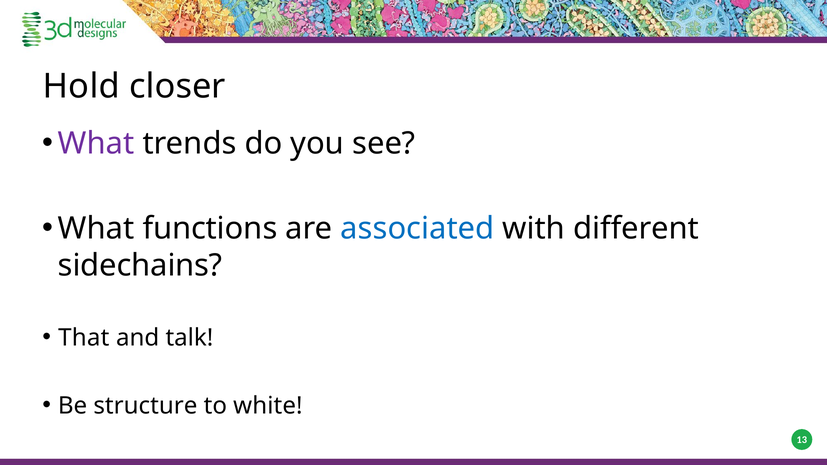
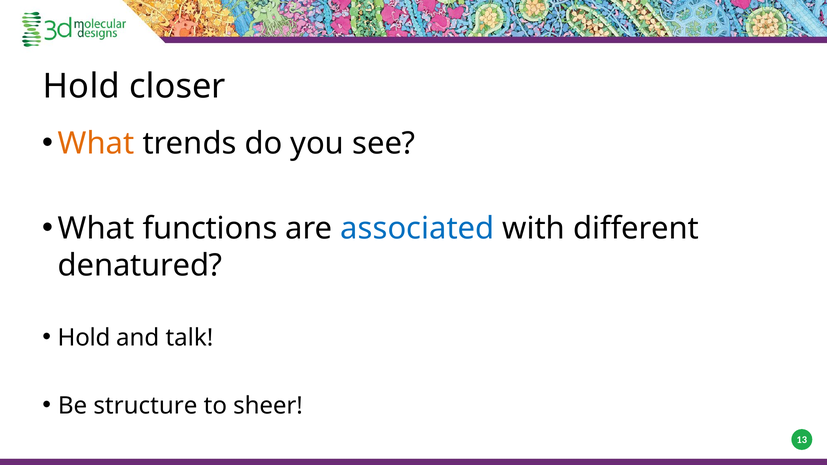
What colour: purple -> orange (96, 144)
sidechains: sidechains -> denatured (140, 266)
That: That -> Hold (84, 338)
white: white -> sheer (268, 406)
